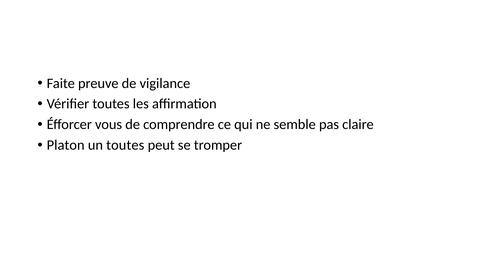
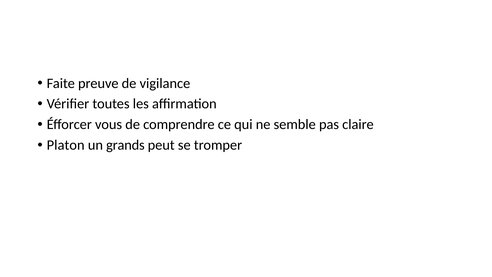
un toutes: toutes -> grands (125, 145)
